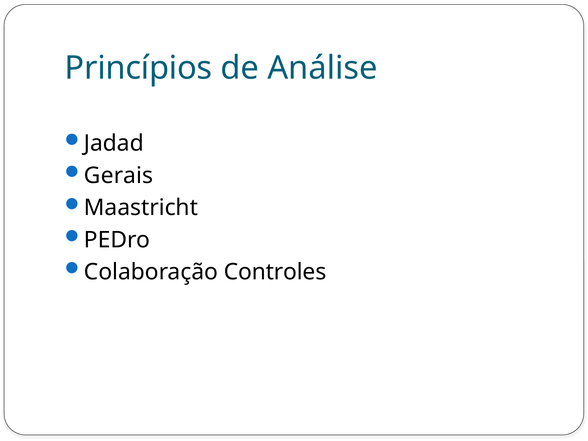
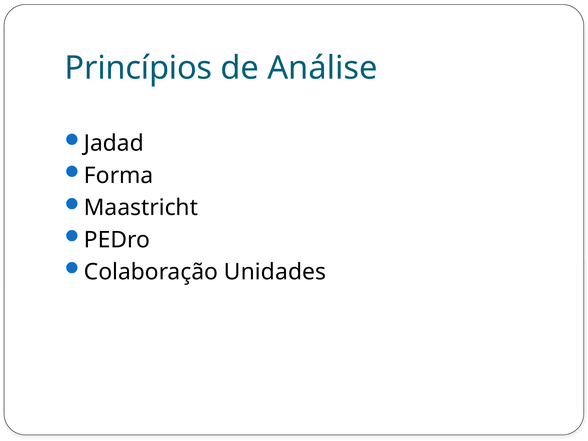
Gerais: Gerais -> Forma (119, 176)
Controles: Controles -> Unidades (275, 272)
